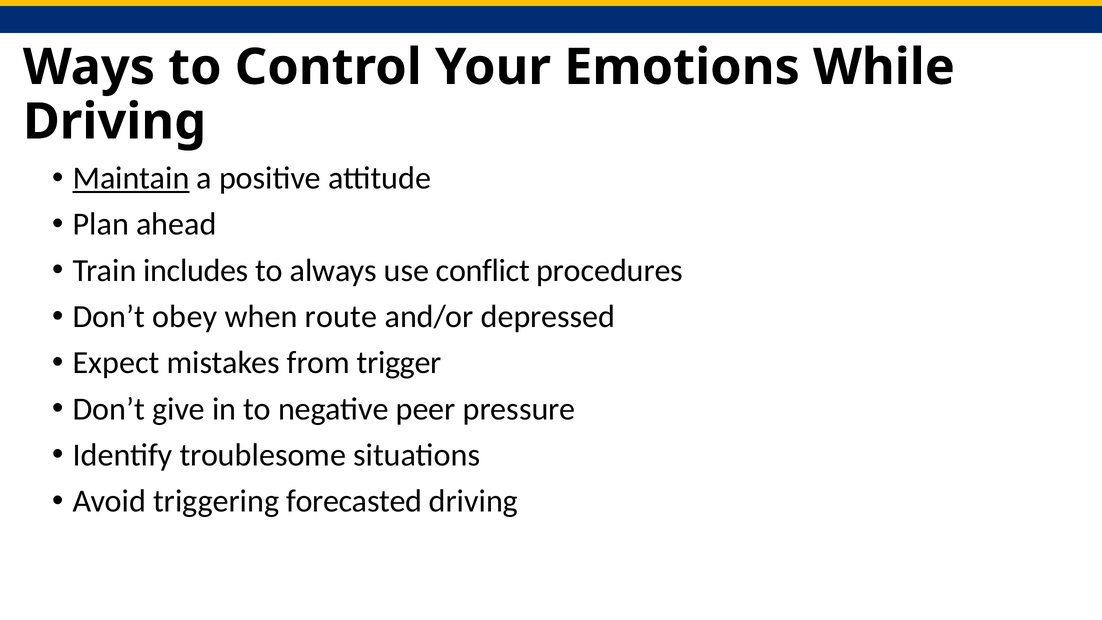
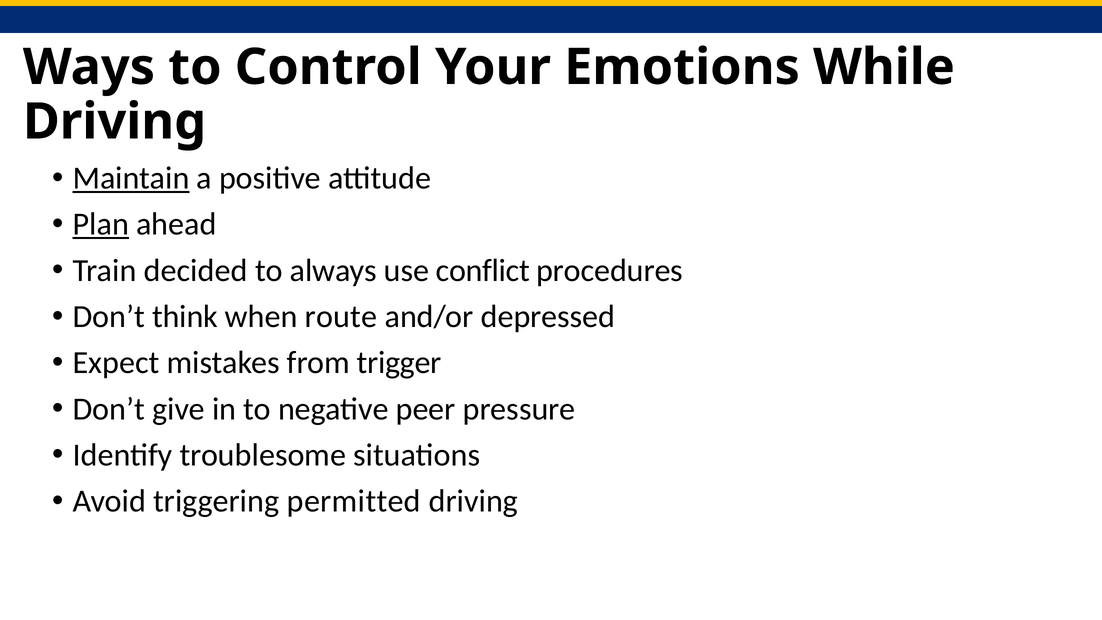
Plan underline: none -> present (101, 224)
includes: includes -> decided (196, 270)
obey: obey -> think (185, 317)
forecasted: forecasted -> permitted (354, 501)
